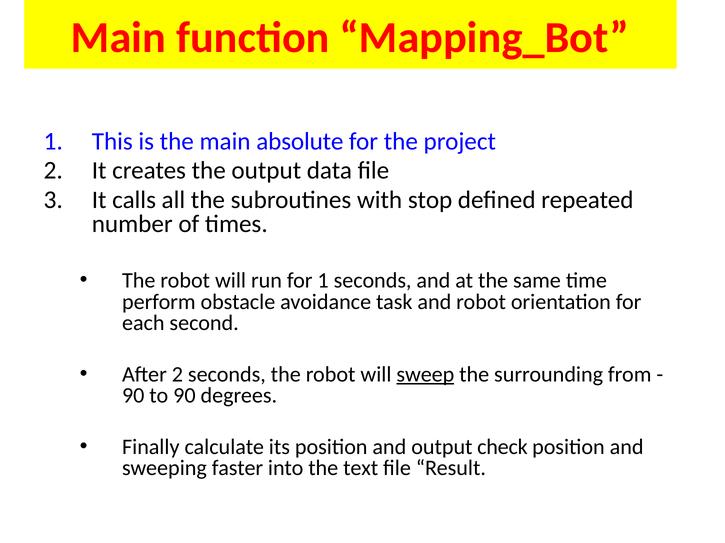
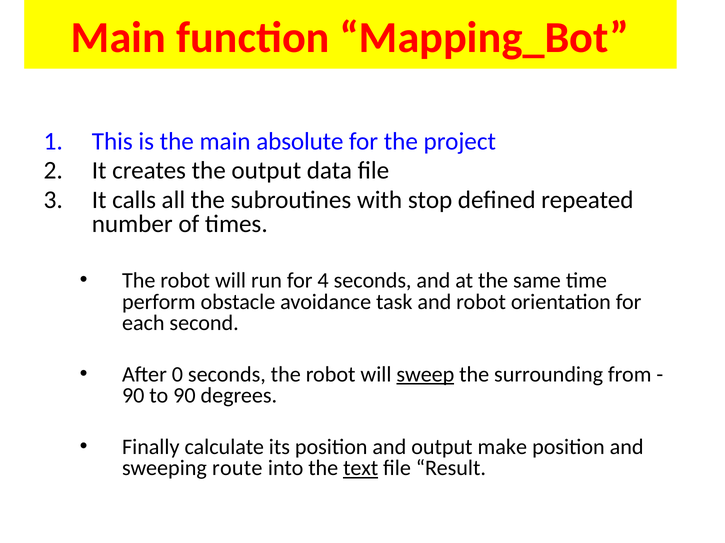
for 1: 1 -> 4 (323, 281)
After 2: 2 -> 0 (177, 375)
check: check -> make (502, 448)
faster: faster -> route (237, 469)
text underline: none -> present (361, 469)
